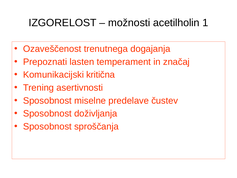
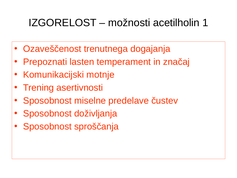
kritična: kritična -> motnje (100, 75)
